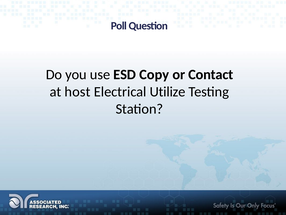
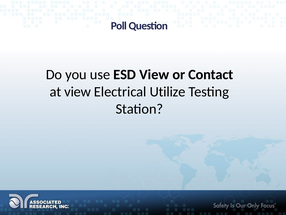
ESD Copy: Copy -> View (154, 74)
at host: host -> view (78, 91)
